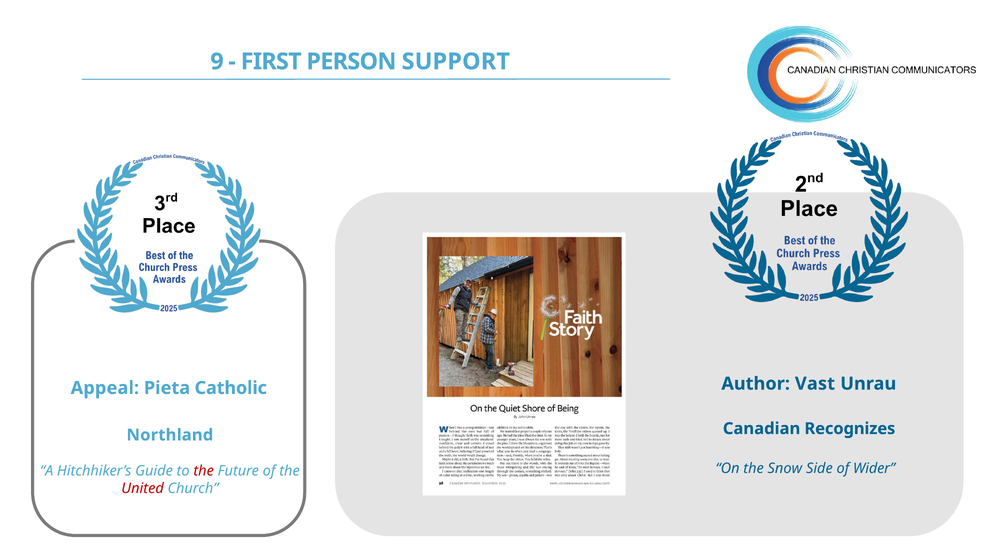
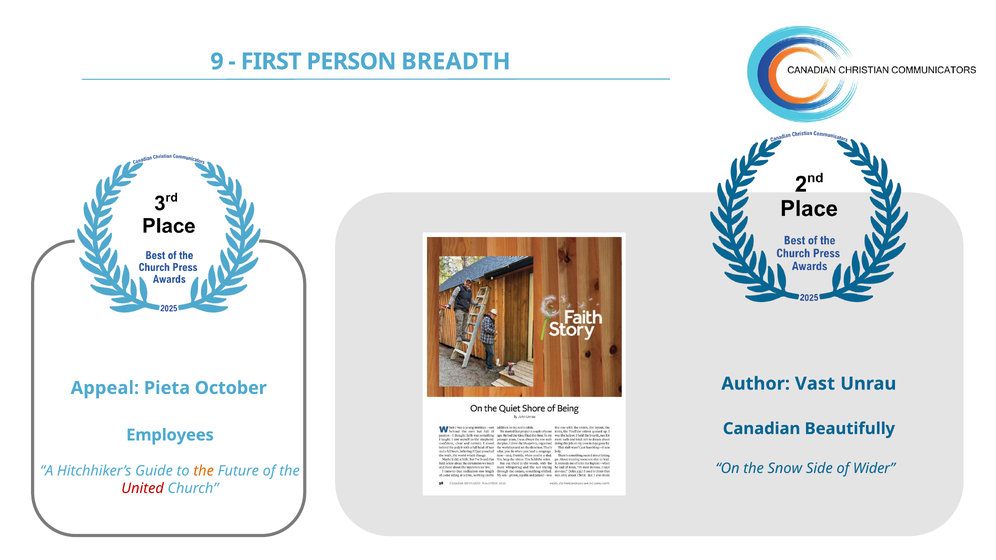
SUPPORT: SUPPORT -> BREADTH (456, 62)
Catholic: Catholic -> October (231, 388)
Recognizes: Recognizes -> Beautifully (850, 429)
Northland: Northland -> Employees (170, 435)
the colour: red -> orange (204, 471)
